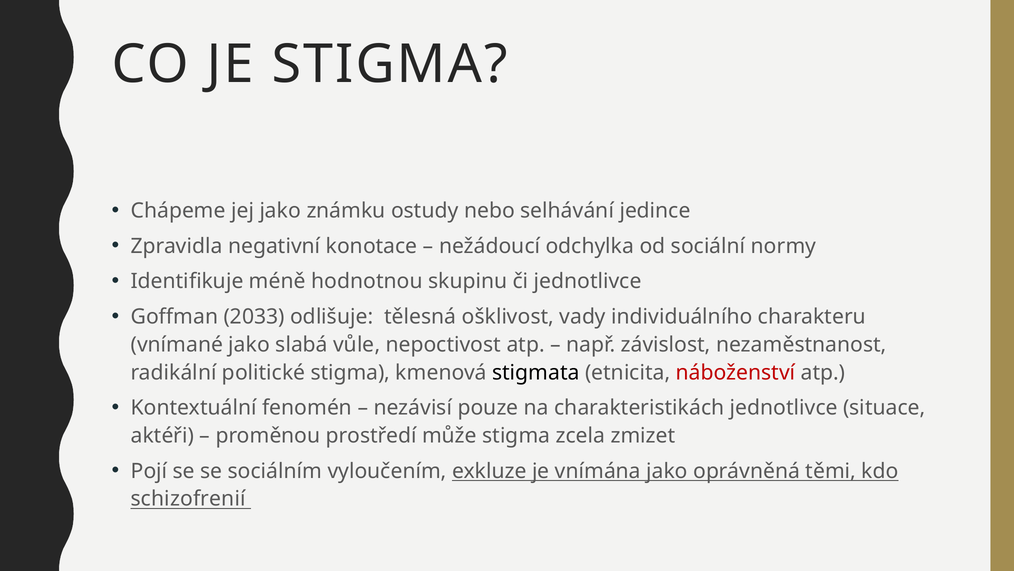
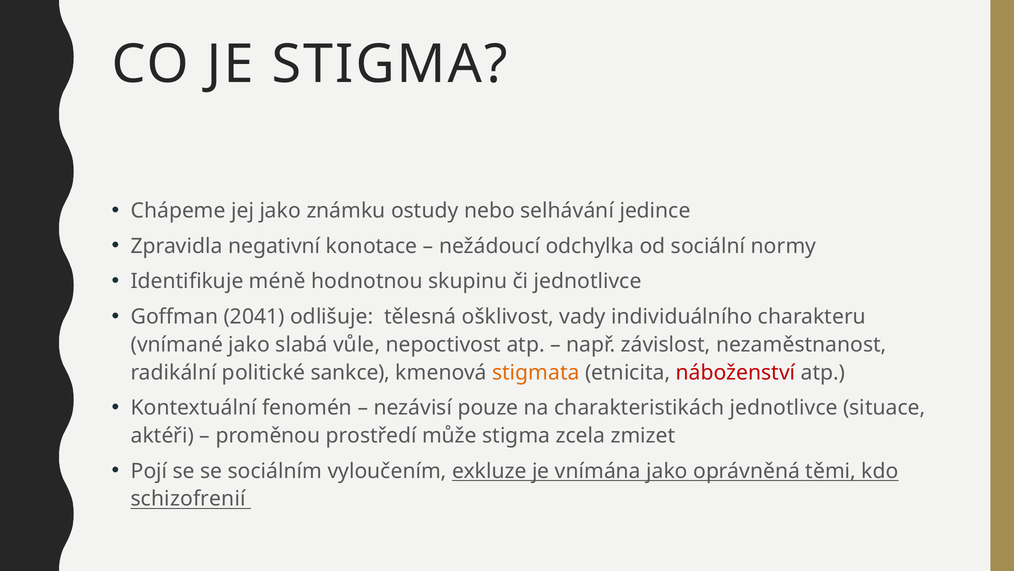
2033: 2033 -> 2041 (254, 316)
politické stigma: stigma -> sankce (350, 372)
stigmata colour: black -> orange (536, 372)
